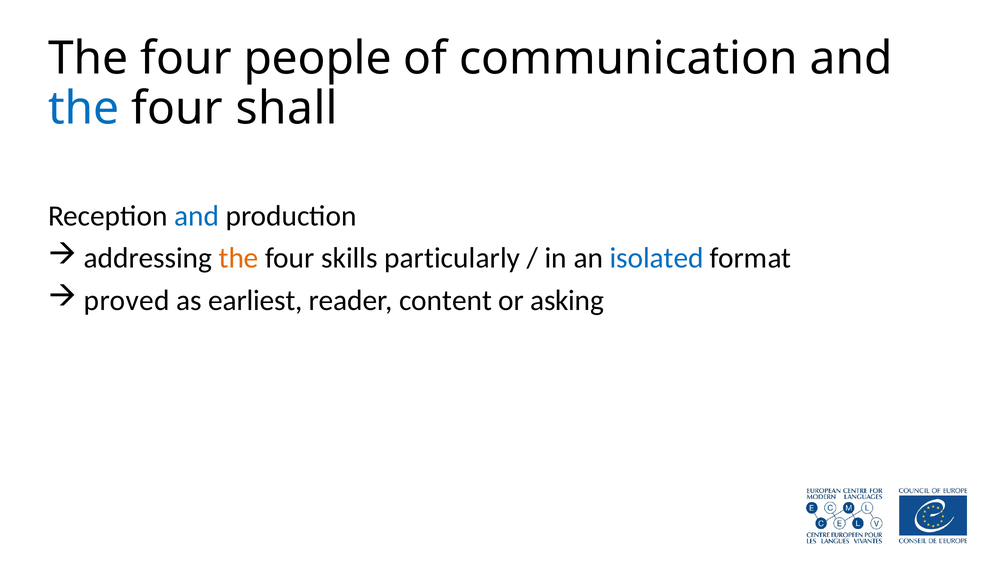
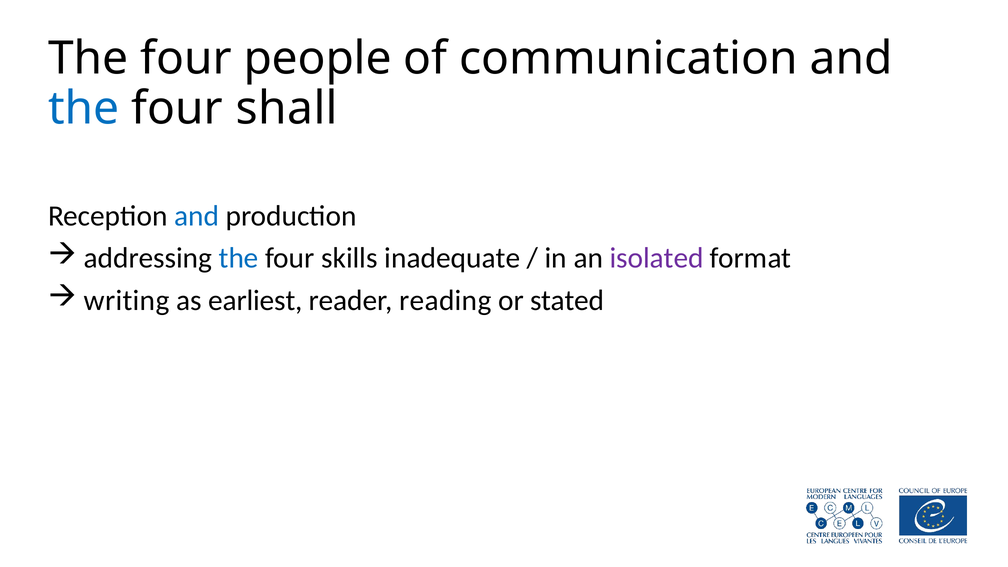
the colour: orange -> blue (239, 258)
particularly: particularly -> inadequate (452, 258)
isolated colour: blue -> purple (657, 258)
proved: proved -> writing (127, 300)
content: content -> reading (445, 300)
asking: asking -> stated (567, 300)
